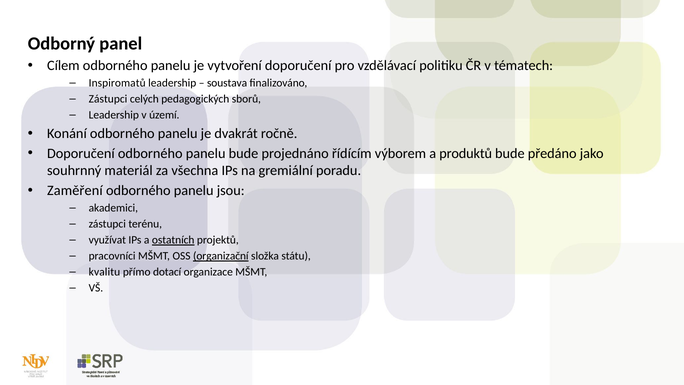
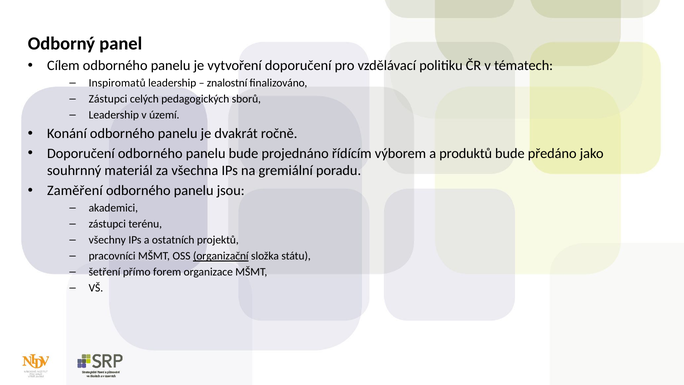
soustava: soustava -> znalostní (227, 83)
využívat: využívat -> všechny (107, 240)
ostatních underline: present -> none (173, 240)
kvalitu: kvalitu -> šetření (105, 272)
dotací: dotací -> forem (167, 272)
